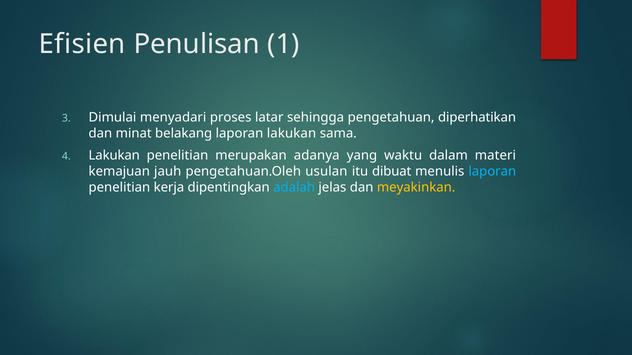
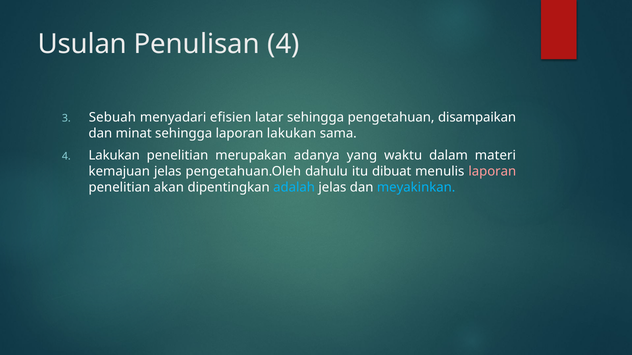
Efisien: Efisien -> Usulan (82, 44)
Penulisan 1: 1 -> 4 (283, 44)
Dimulai: Dimulai -> Sebuah (112, 118)
proses: proses -> efisien (231, 118)
diperhatikan: diperhatikan -> disampaikan (477, 118)
minat belakang: belakang -> sehingga (184, 133)
kemajuan jauh: jauh -> jelas (168, 172)
usulan: usulan -> dahulu (327, 172)
laporan colour: light blue -> pink (492, 172)
kerja: kerja -> akan (169, 187)
meyakinkan colour: yellow -> light blue (416, 187)
